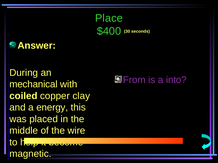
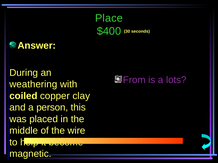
into: into -> lots (176, 80)
mechanical: mechanical -> weathering (33, 85)
energy: energy -> person (52, 108)
